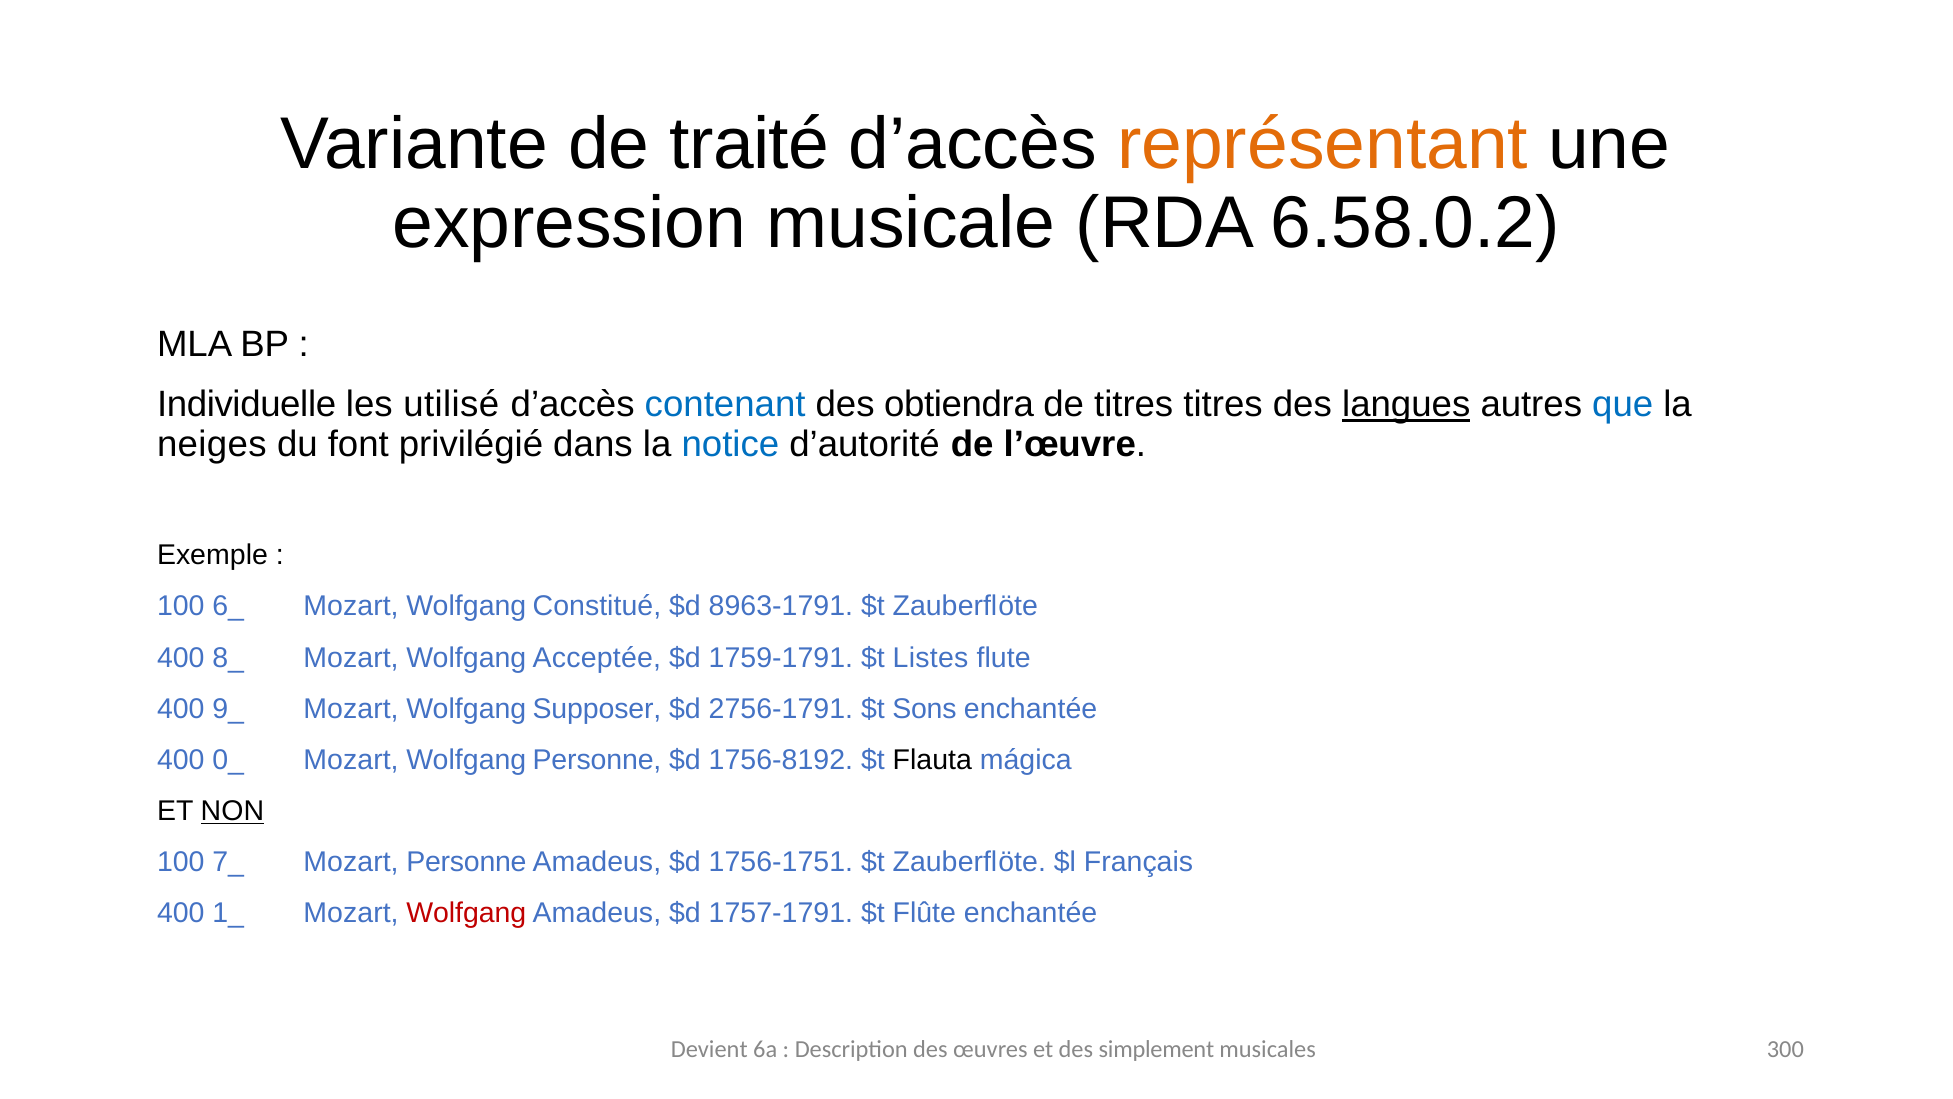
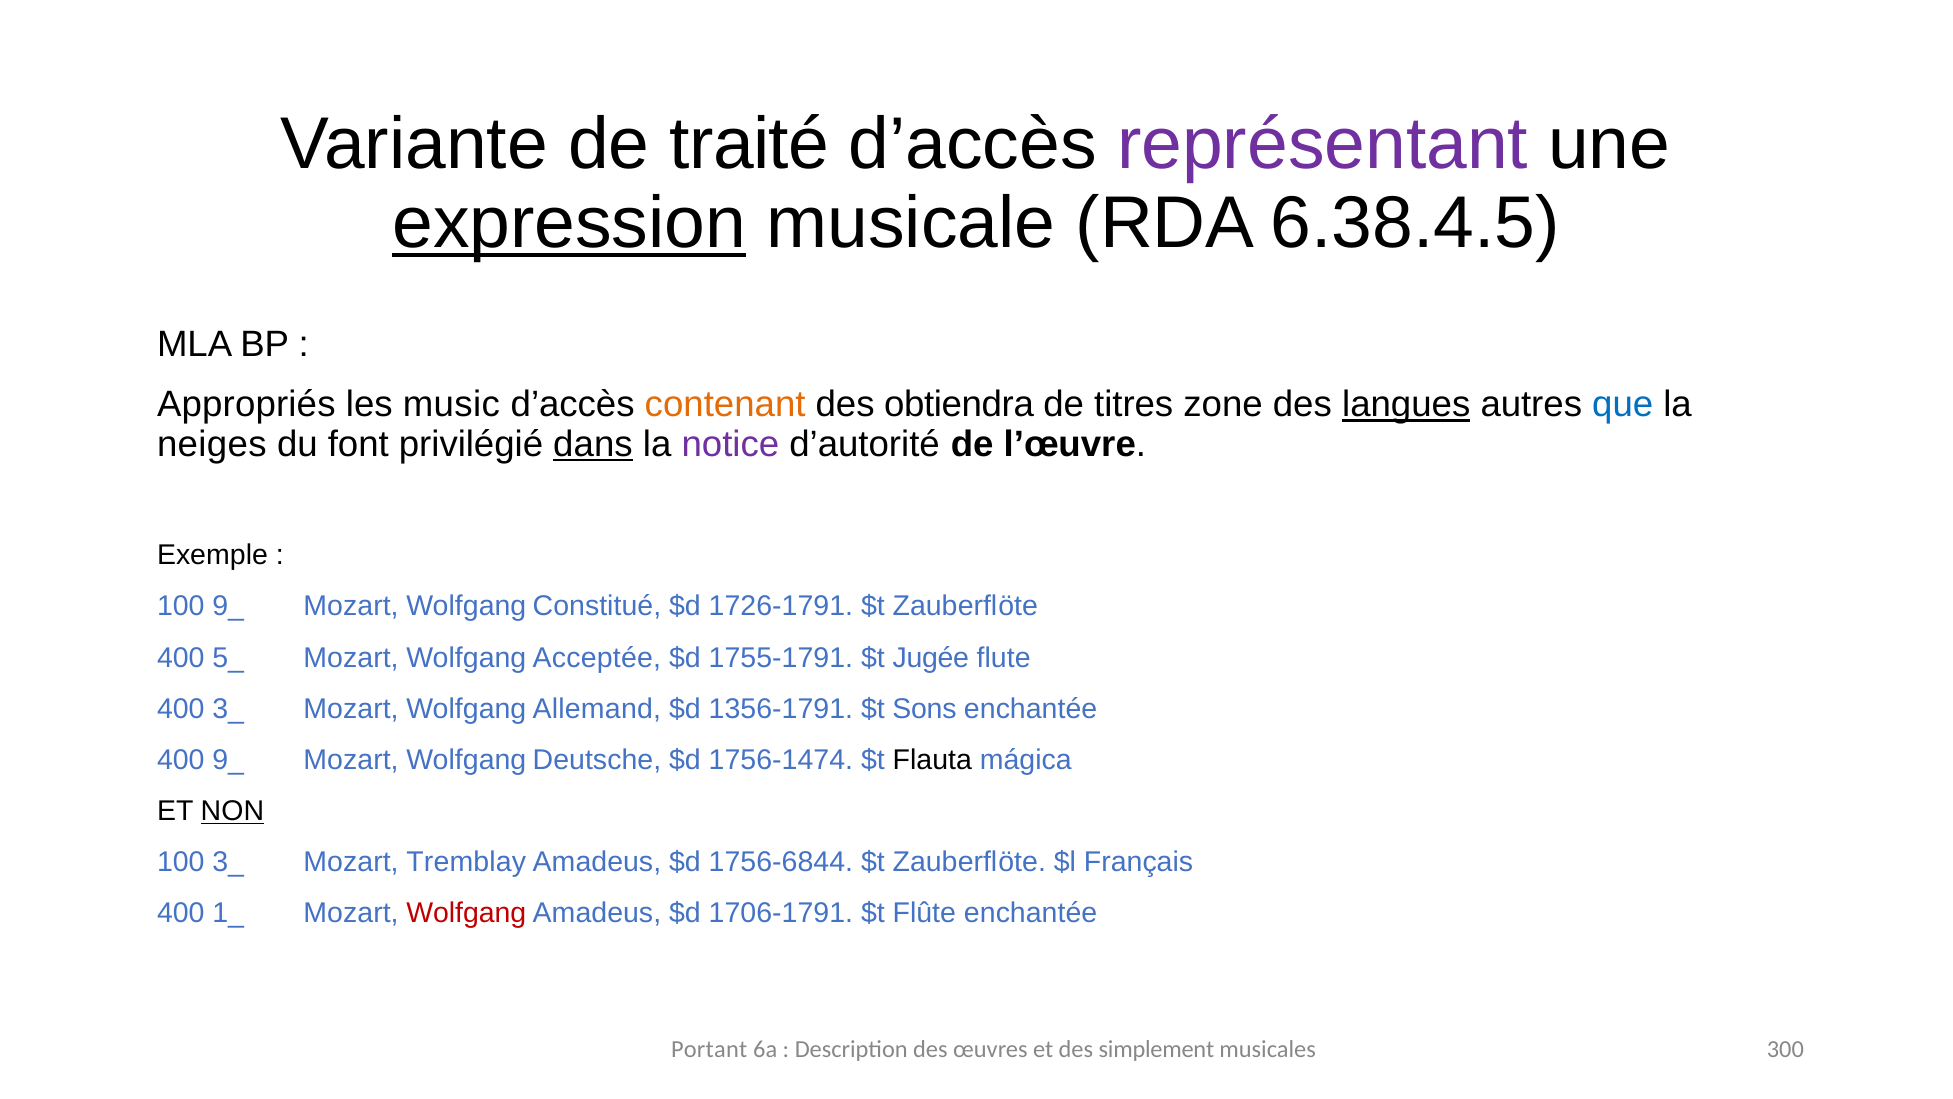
représentant colour: orange -> purple (1323, 145)
expression underline: none -> present (569, 224)
6.58.0.2: 6.58.0.2 -> 6.38.4.5 (1415, 224)
Individuelle: Individuelle -> Appropriés (246, 405)
utilisé: utilisé -> music (451, 405)
contenant colour: blue -> orange (725, 405)
titres titres: titres -> zone (1223, 405)
dans underline: none -> present (593, 444)
notice colour: blue -> purple (730, 444)
100 6_: 6_ -> 9_ (228, 606)
8963-1791: 8963-1791 -> 1726-1791 (781, 606)
8_: 8_ -> 5_ (228, 657)
1759-1791: 1759-1791 -> 1755-1791 (781, 657)
Listes: Listes -> Jugée (931, 657)
400 9_: 9_ -> 3_ (228, 709)
Supposer: Supposer -> Allemand (597, 709)
2756-1791: 2756-1791 -> 1356-1791 (781, 709)
400 0_: 0_ -> 9_ (228, 760)
Wolfgang Personne: Personne -> Deutsche (597, 760)
1756-8192: 1756-8192 -> 1756-1474 (781, 760)
100 7_: 7_ -> 3_ (228, 862)
Mozart Personne: Personne -> Tremblay (466, 862)
1756-1751: 1756-1751 -> 1756-6844 (781, 862)
1757-1791: 1757-1791 -> 1706-1791 (781, 913)
Devient: Devient -> Portant (709, 1049)
